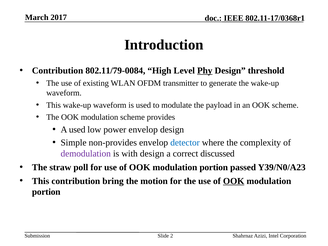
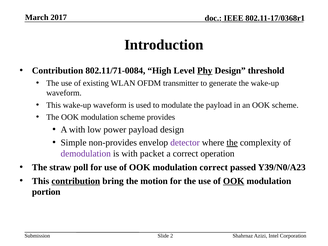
802.11/79-0084: 802.11/79-0084 -> 802.11/71-0084 (115, 71)
A used: used -> with (77, 130)
power envelop: envelop -> payload (143, 130)
detector colour: blue -> purple (185, 143)
the underline: none -> present (232, 143)
with design: design -> packet (152, 154)
discussed: discussed -> operation (217, 154)
portion: portion -> correct (214, 167)
contribution underline: none -> present (76, 181)
